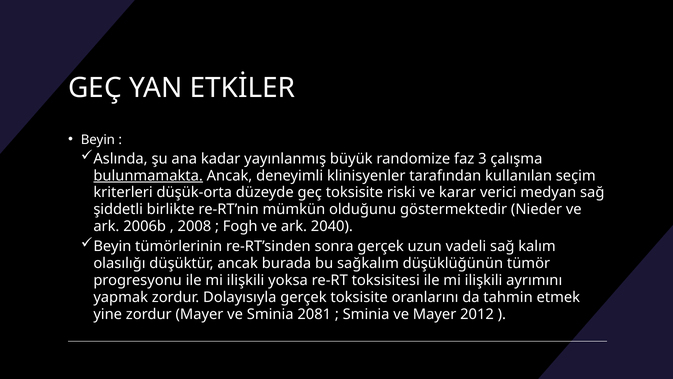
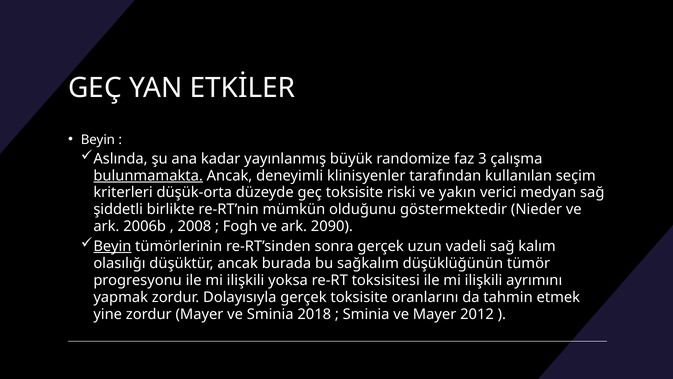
karar: karar -> yakın (457, 192)
2040: 2040 -> 2090 (332, 226)
Beyin underline: none -> present (112, 246)
2081: 2081 -> 2018 (314, 314)
